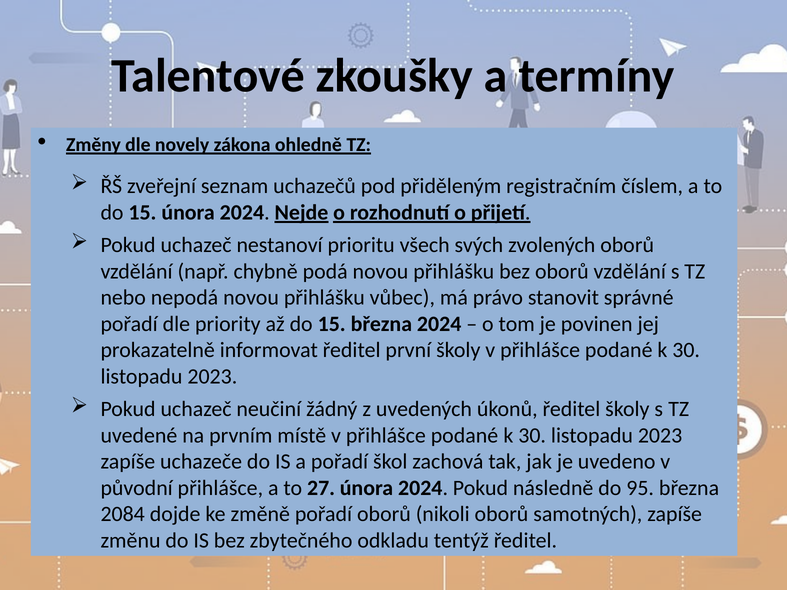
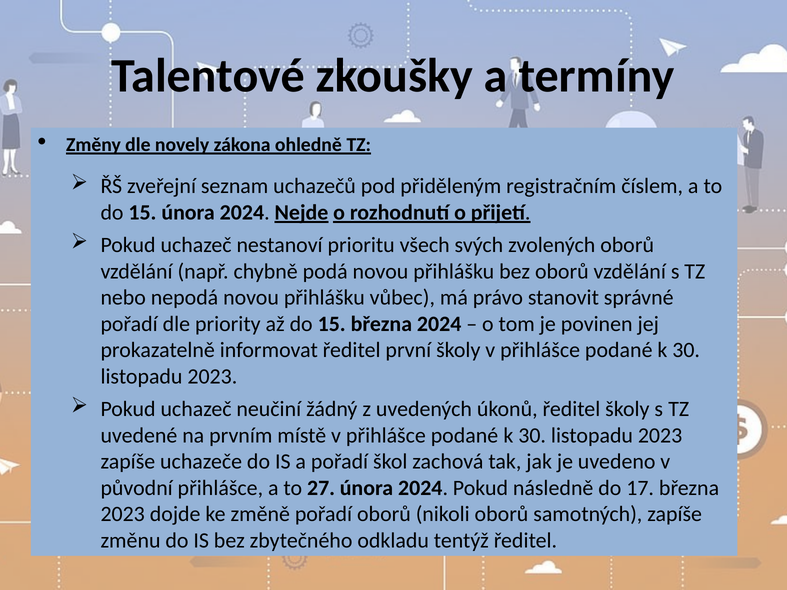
95: 95 -> 17 (640, 488)
2084: 2084 -> 2023 (123, 514)
